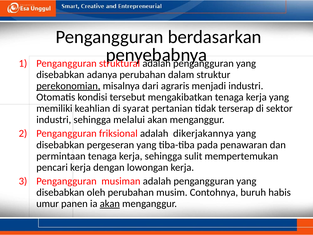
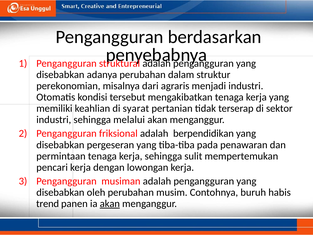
perekonomian underline: present -> none (68, 86)
dikerjakannya: dikerjakannya -> berpendidikan (203, 133)
umur: umur -> trend (48, 203)
